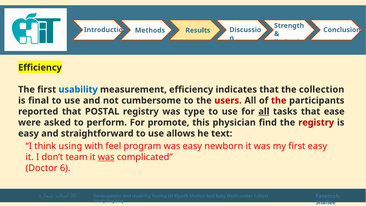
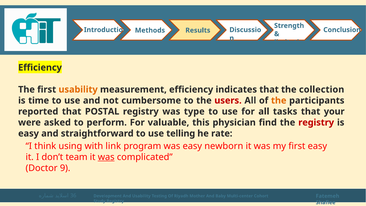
usability colour: blue -> orange (78, 89)
final: final -> time (39, 100)
the colour: red -> orange (279, 100)
all underline: present -> none (264, 111)
ease: ease -> your (334, 111)
promote: promote -> valuable (168, 122)
allows: allows -> telling (181, 133)
text: text -> rate (222, 133)
feel: feel -> link (113, 146)
6: 6 -> 9 (65, 168)
